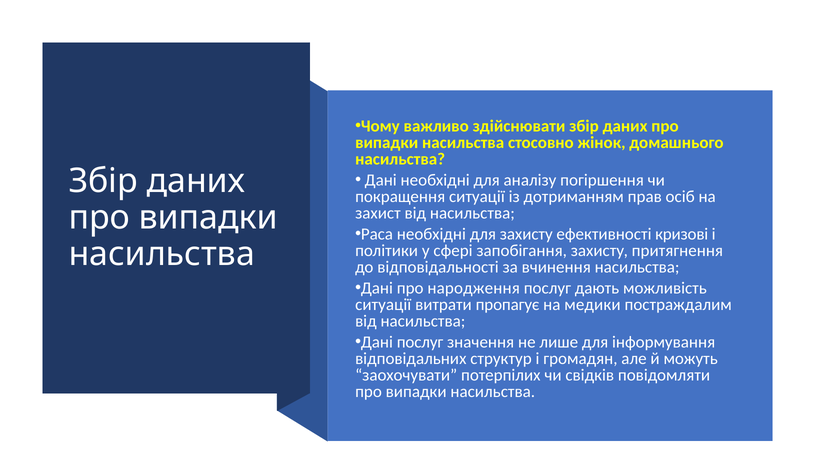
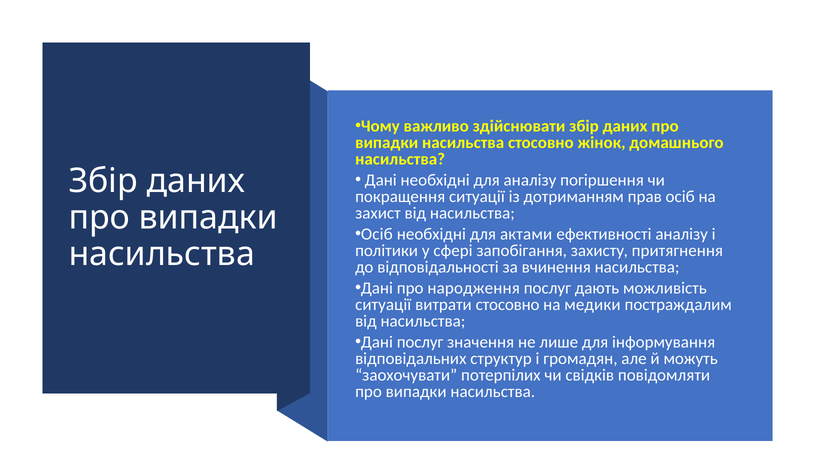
Раса: Раса -> Осіб (377, 234)
для захисту: захисту -> актами (526, 234)
ефективності кризові: кризові -> аналізу (682, 234)
витрати пропагує: пропагує -> стосовно (508, 305)
